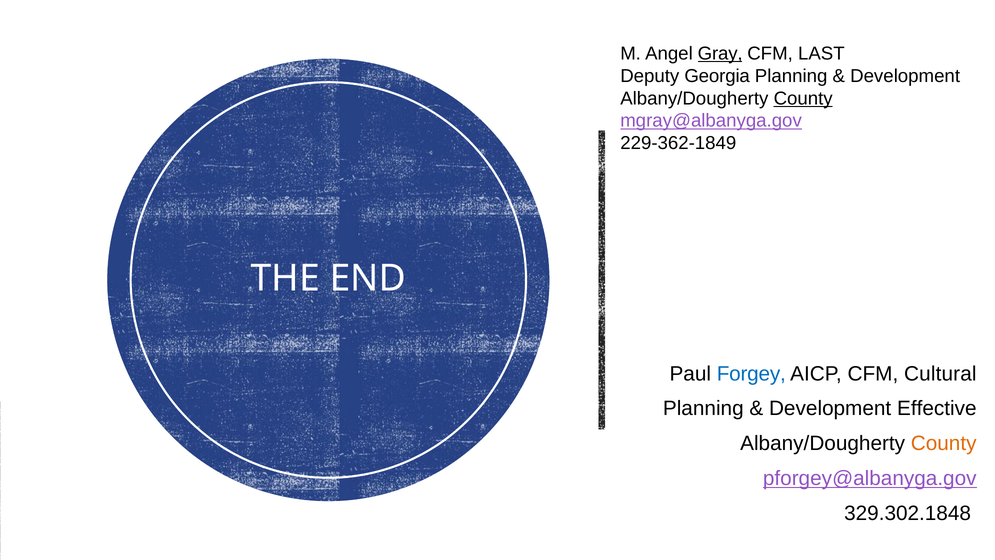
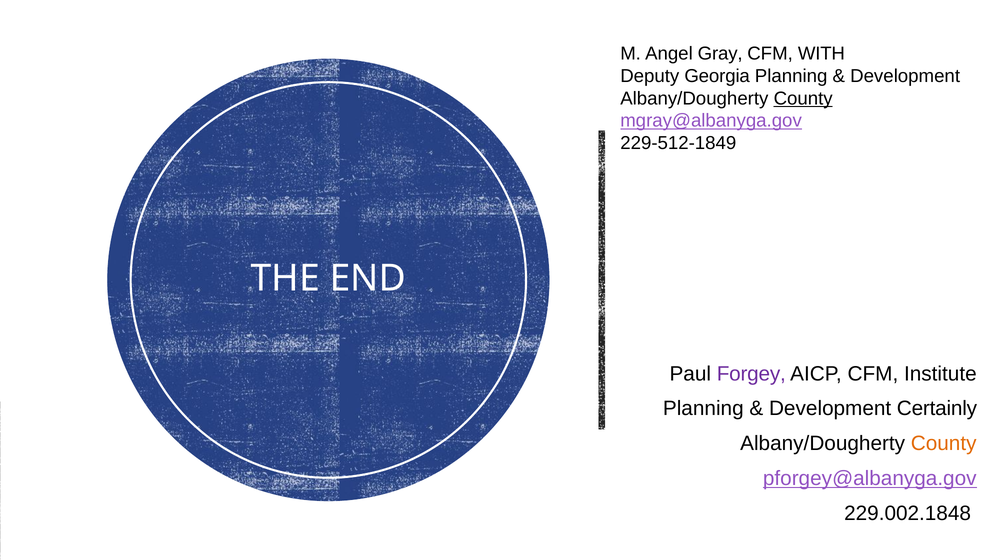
Gray underline: present -> none (720, 54)
LAST: LAST -> WITH (821, 54)
229-362-1849: 229-362-1849 -> 229-512-1849 (678, 143)
Forgey colour: blue -> purple (751, 374)
Cultural: Cultural -> Institute (940, 374)
Effective: Effective -> Certainly (937, 408)
329.302.1848: 329.302.1848 -> 229.002.1848 (908, 513)
